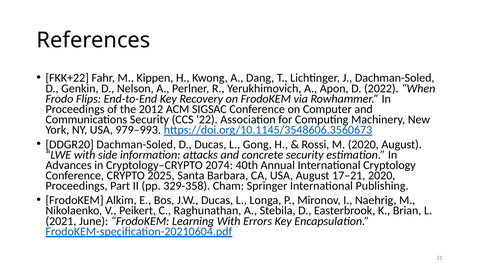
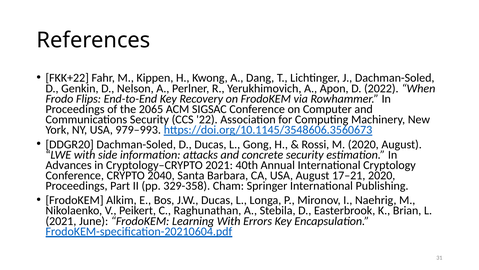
2012: 2012 -> 2065 (151, 109)
Cryptology–CRYPTO 2074: 2074 -> 2021 (219, 165)
2025: 2025 -> 2040 (161, 175)
